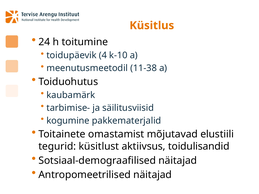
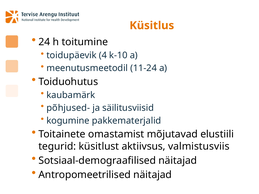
11-38: 11-38 -> 11-24 (144, 68)
tarbimise-: tarbimise- -> põhjused- (68, 108)
toidulisandid: toidulisandid -> valmistusviis (199, 147)
